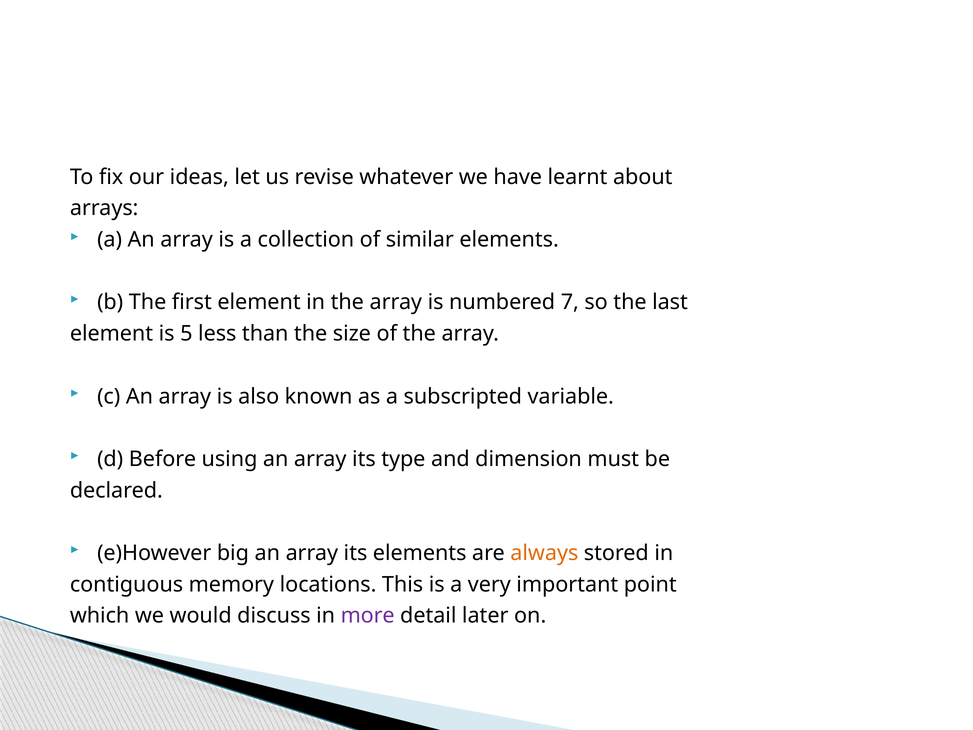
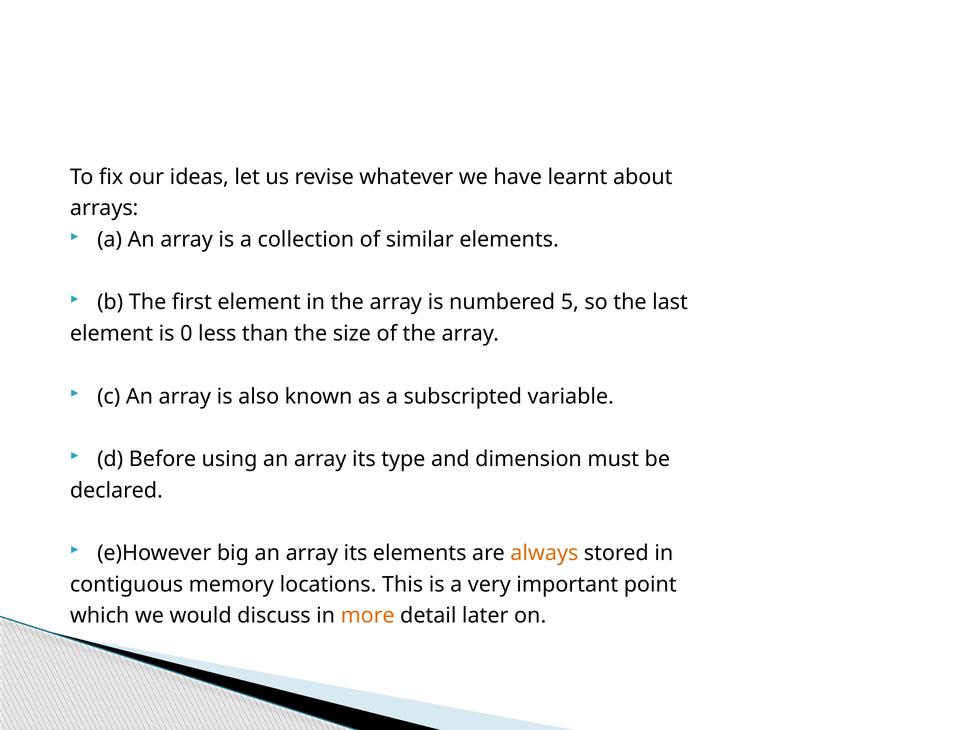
7: 7 -> 5 (570, 302)
5: 5 -> 0 (186, 334)
more colour: purple -> orange (368, 616)
